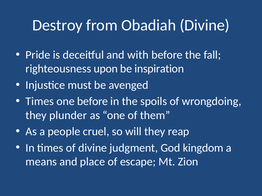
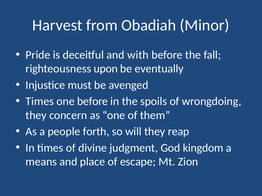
Destroy: Destroy -> Harvest (57, 25)
Obadiah Divine: Divine -> Minor (205, 25)
inspiration: inspiration -> eventually (159, 69)
plunder: plunder -> concern (68, 116)
cruel: cruel -> forth (96, 132)
